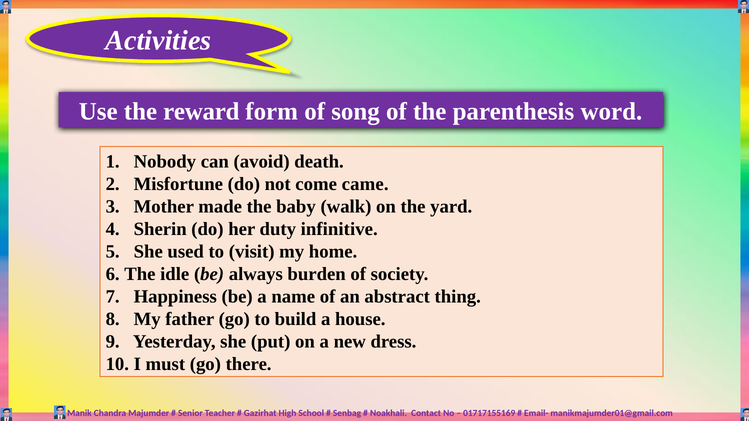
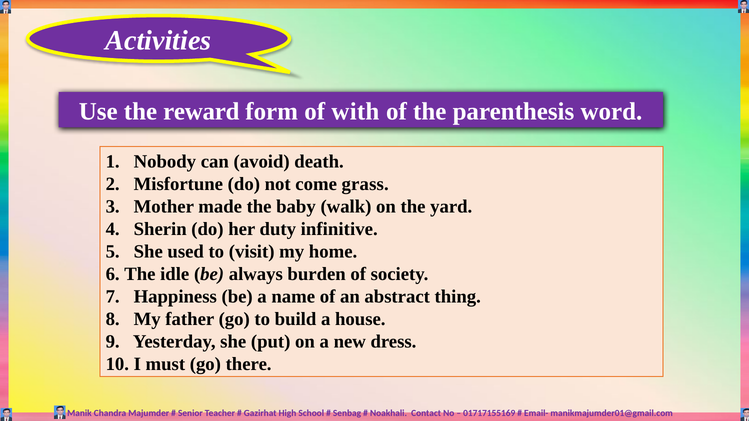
song: song -> with (355, 111)
came: came -> grass (365, 184)
